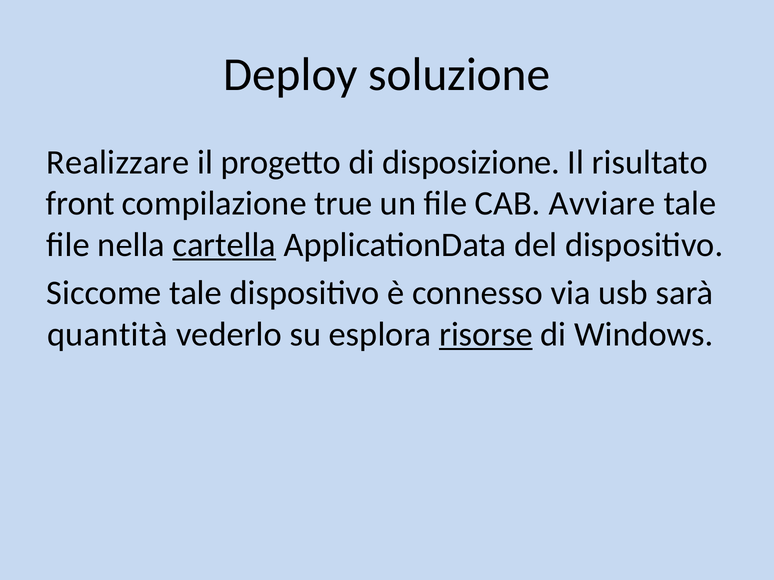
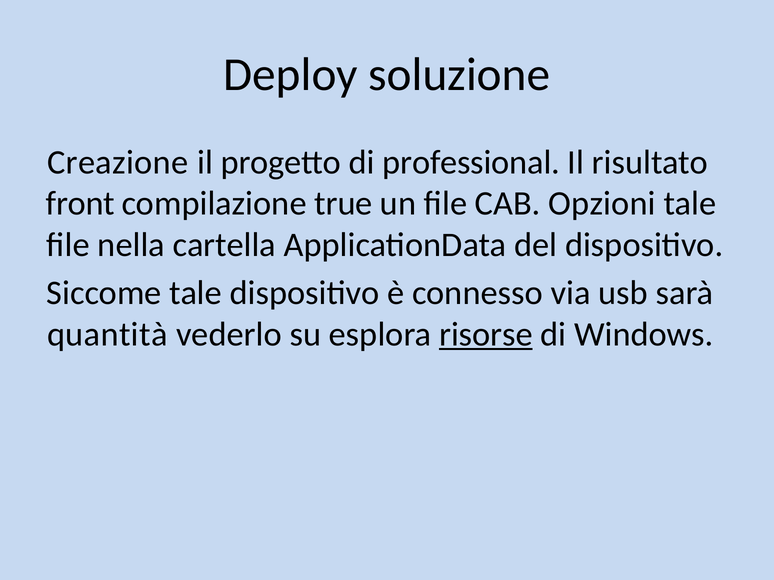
Realizzare: Realizzare -> Creazione (118, 162)
disposizione: disposizione -> professional (471, 162)
Avviare: Avviare -> Opzioni (602, 204)
cartella underline: present -> none (224, 245)
